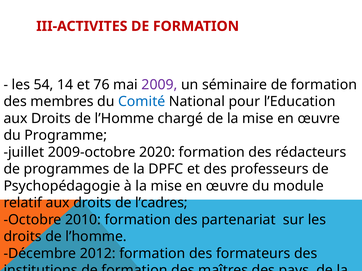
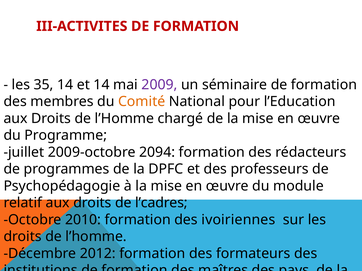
54: 54 -> 35 (44, 85)
et 76: 76 -> 14 (102, 85)
Comité colour: blue -> orange (142, 102)
2020: 2020 -> 2094 (157, 152)
partenariat: partenariat -> ivoiriennes (238, 220)
